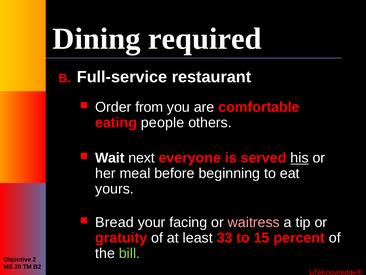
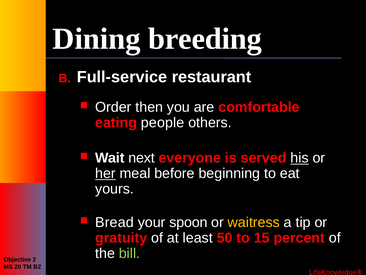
required: required -> breeding (205, 39)
from: from -> then (149, 107)
her underline: none -> present (105, 173)
facing: facing -> spoon (188, 222)
waitress colour: pink -> yellow (254, 222)
33: 33 -> 50 (225, 237)
